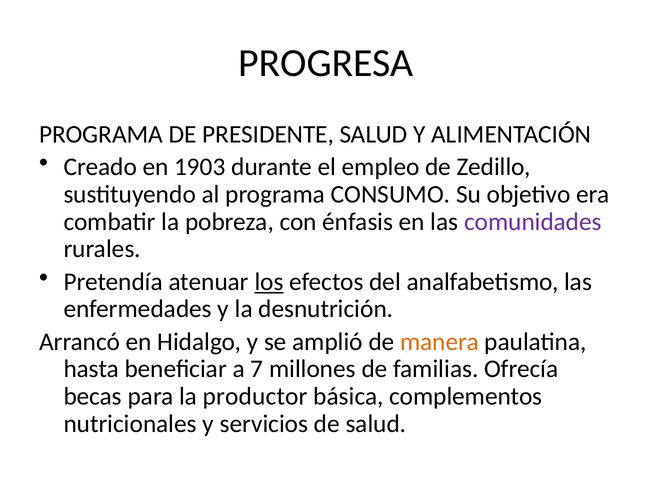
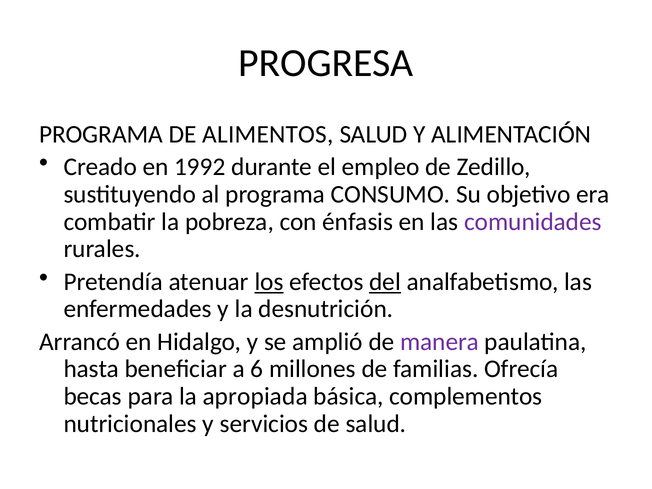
PRESIDENTE: PRESIDENTE -> ALIMENTOS (268, 134)
1903: 1903 -> 1992 (200, 167)
del underline: none -> present (385, 282)
manera colour: orange -> purple (440, 342)
7: 7 -> 6 (257, 369)
productor: productor -> apropiada (255, 396)
